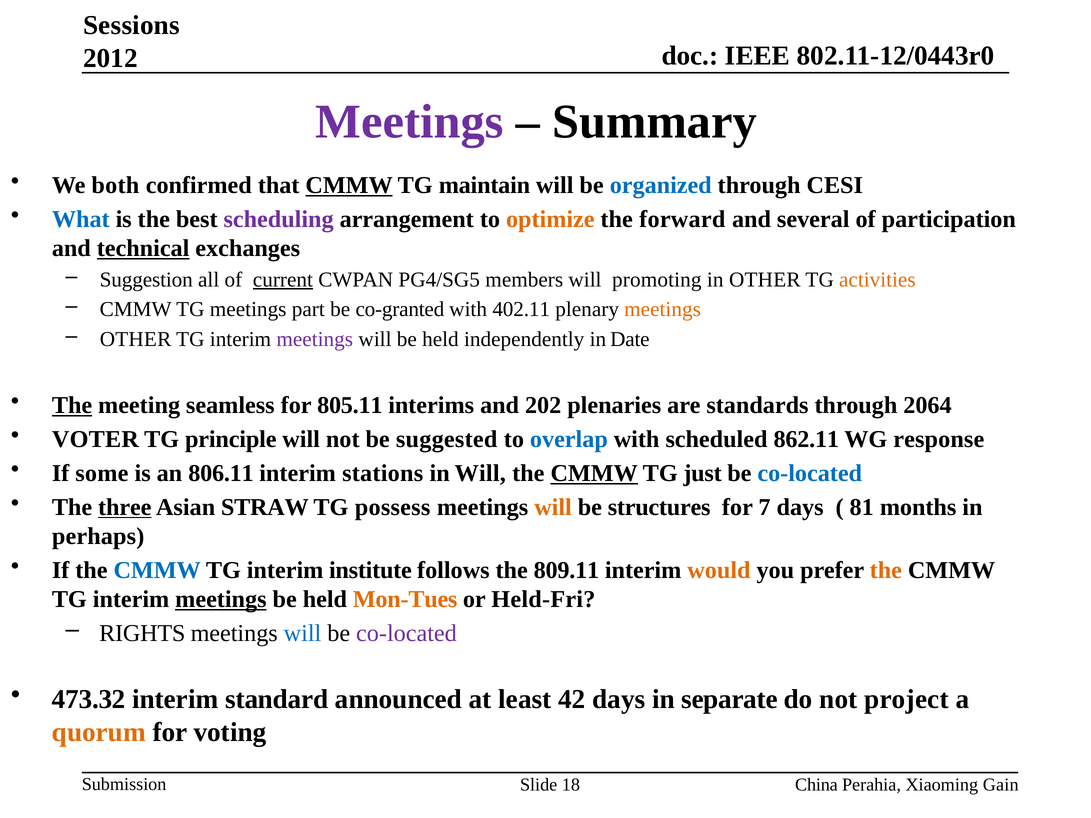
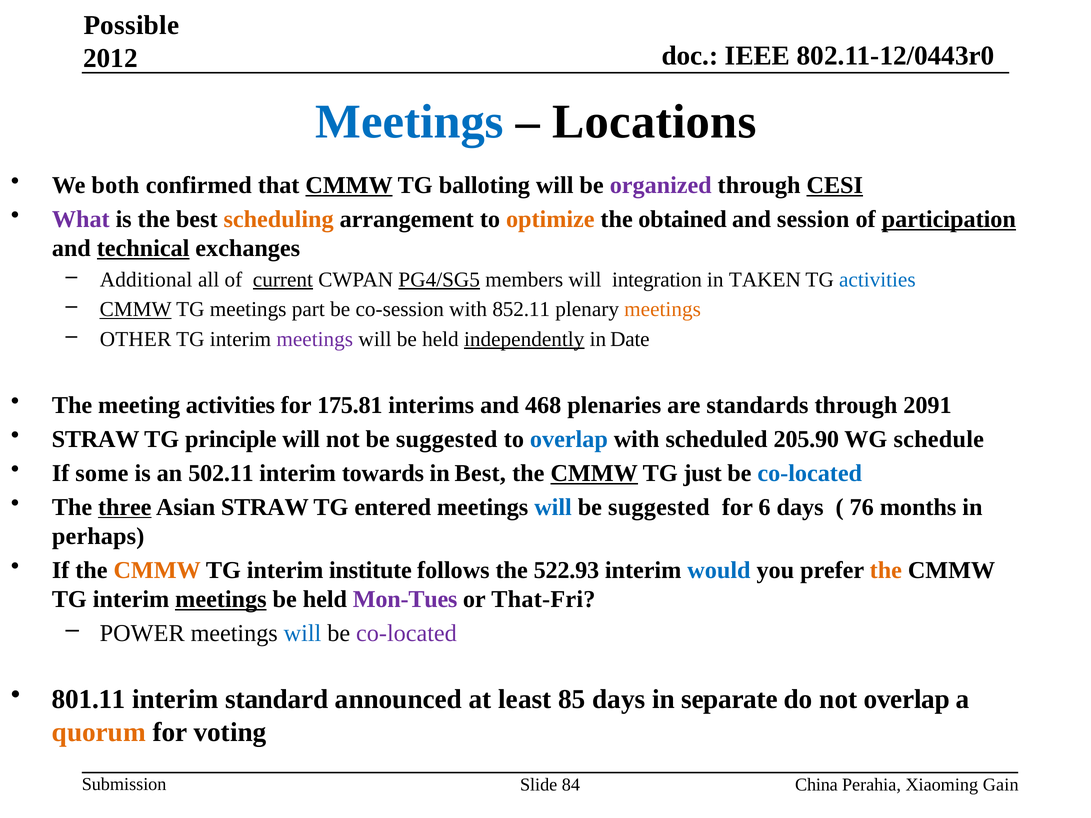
Sessions: Sessions -> Possible (131, 25)
Meetings colour: purple -> blue (409, 122)
Summary: Summary -> Locations (654, 122)
maintain: maintain -> balloting (484, 185)
organized colour: blue -> purple (661, 185)
CESI underline: none -> present (835, 185)
What colour: blue -> purple (81, 219)
scheduling colour: purple -> orange (279, 219)
forward: forward -> obtained (683, 219)
several: several -> session (813, 219)
participation underline: none -> present (949, 219)
Suggestion: Suggestion -> Additional (146, 280)
PG4/SG5 underline: none -> present (439, 280)
promoting: promoting -> integration (657, 280)
in OTHER: OTHER -> TAKEN (765, 280)
activities colour: orange -> blue (877, 280)
CMMW underline: none -> present (136, 309)
co-granted: co-granted -> co-session (400, 309)
402.11: 402.11 -> 852.11 (521, 309)
independently underline: none -> present (524, 339)
The underline: present -> none (72, 405)
meeting seamless: seamless -> activities (230, 405)
805.11: 805.11 -> 175.81 (350, 405)
202: 202 -> 468 (543, 405)
2064: 2064 -> 2091 (927, 405)
VOTER: VOTER -> STRAW (96, 439)
862.11: 862.11 -> 205.90 (806, 439)
response: response -> schedule (939, 439)
806.11: 806.11 -> 502.11 (221, 473)
stations: stations -> towards (383, 473)
in Will: Will -> Best (480, 473)
possess: possess -> entered (393, 507)
will colour: orange -> blue (553, 507)
structures: structures -> suggested (659, 507)
7: 7 -> 6 (765, 507)
81: 81 -> 76 (862, 507)
CMMW colour: blue -> orange (157, 570)
809.11: 809.11 -> 522.93 (566, 570)
would colour: orange -> blue (719, 570)
Mon-Tues colour: orange -> purple (405, 599)
Held-Fri: Held-Fri -> That-Fri (543, 599)
RIGHTS: RIGHTS -> POWER (142, 633)
473.32: 473.32 -> 801.11 (89, 700)
42: 42 -> 85 (572, 700)
not project: project -> overlap (907, 700)
18: 18 -> 84 (571, 785)
